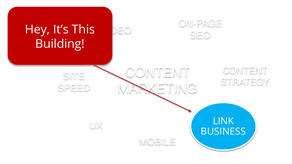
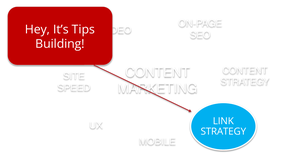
This: This -> Tips (83, 29)
BUSINESS: BUSINESS -> STRATEGY (223, 132)
